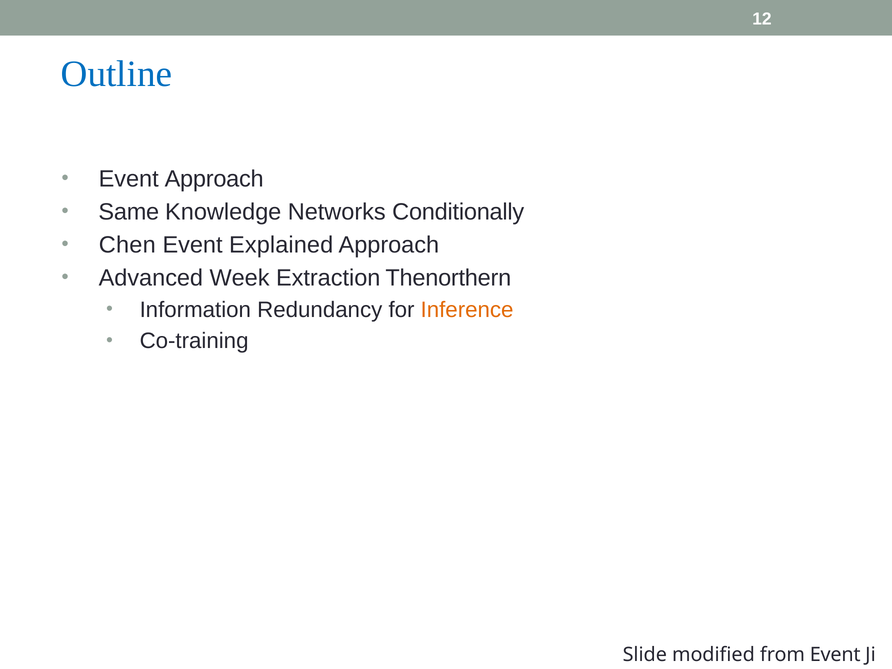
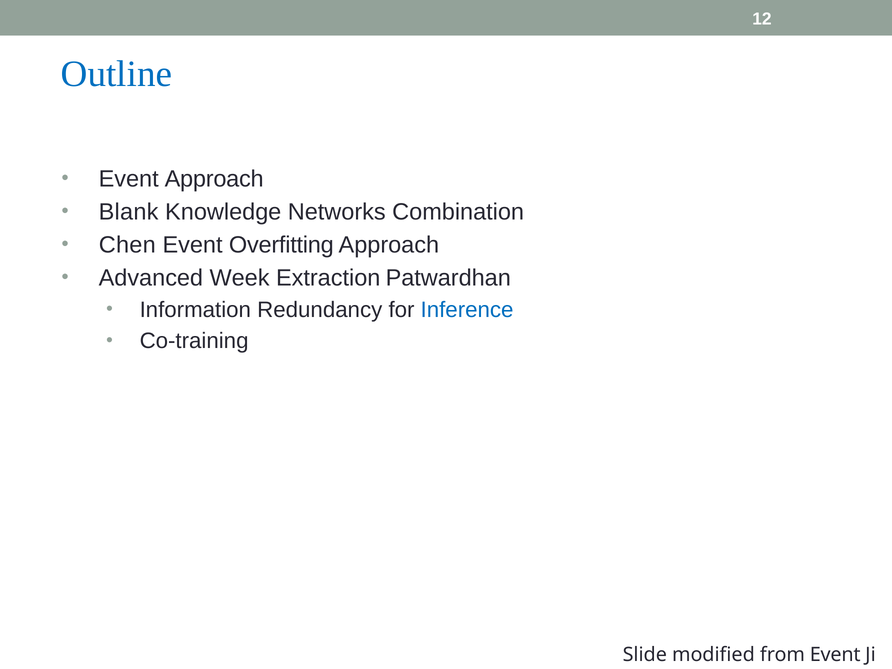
Same: Same -> Blank (129, 212)
Conditionally: Conditionally -> Combination (458, 212)
Explained: Explained -> Overfitting (281, 245)
Thenorthern: Thenorthern -> Patwardhan (448, 278)
Inference colour: orange -> blue (467, 310)
